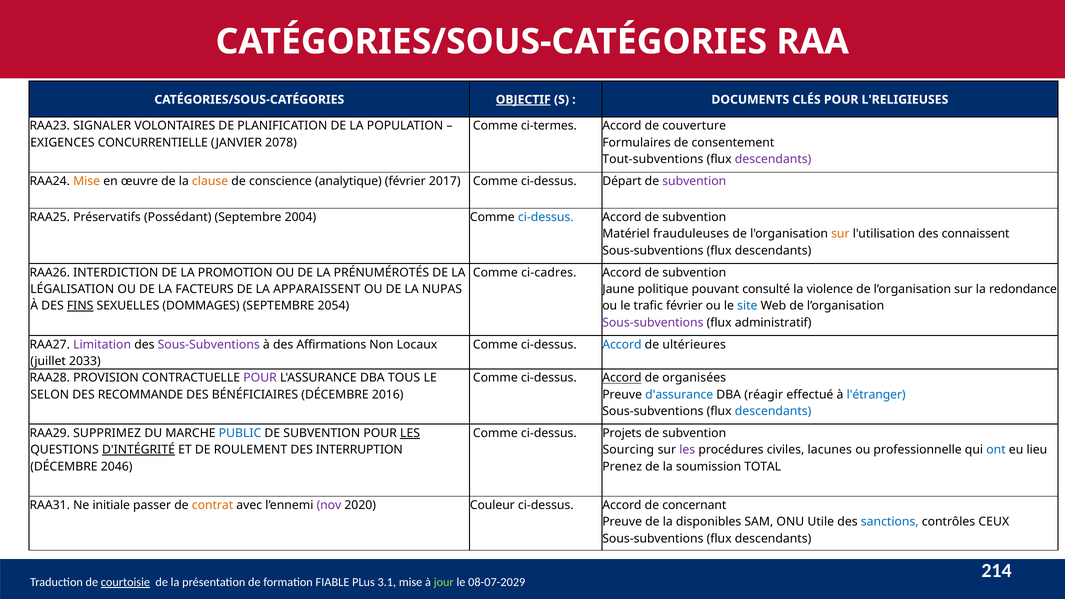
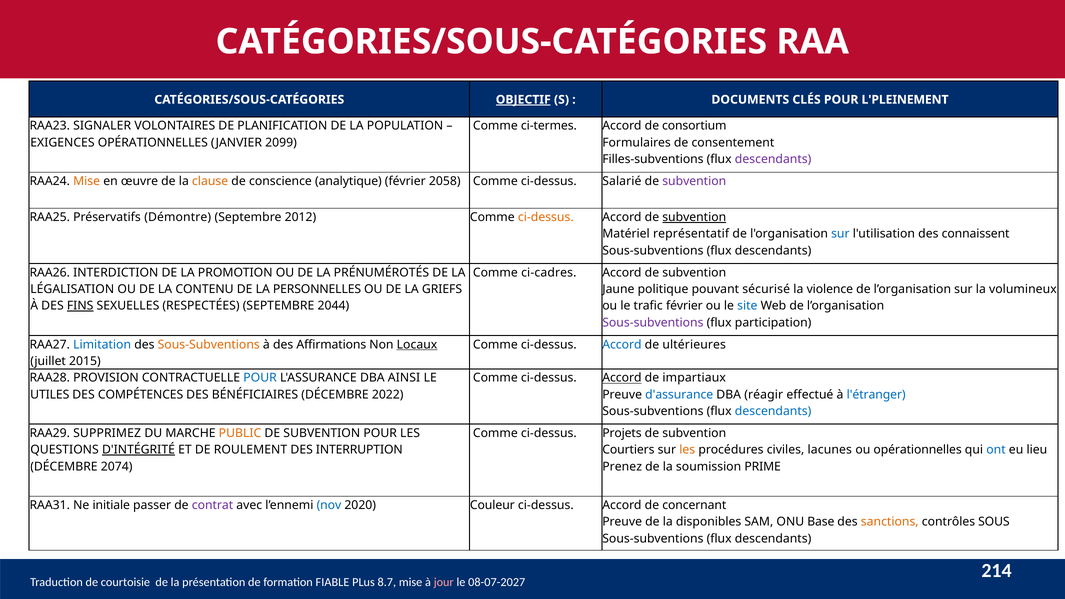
L'RELIGIEUSES: L'RELIGIEUSES -> L'PLEINEMENT (905, 100)
couverture: couverture -> consortium (694, 126)
EXIGENCES CONCURRENTIELLE: CONCURRENTIELLE -> OPÉRATIONNELLES (153, 143)
2078: 2078 -> 2099 (281, 143)
Tout-subventions: Tout-subventions -> Filles-subventions (653, 159)
2017: 2017 -> 2058 (445, 181)
Départ: Départ -> Salarié (622, 181)
Possédant: Possédant -> Démontre (178, 217)
2004: 2004 -> 2012 (300, 217)
ci-dessus colour: blue -> orange (546, 217)
subvention underline: none -> present (694, 217)
frauduleuses: frauduleuses -> représentatif (691, 234)
sur colour: orange -> blue (840, 234)
FACTEURS: FACTEURS -> CONTENU (205, 289)
APPARAISSENT: APPARAISSENT -> PERSONNELLES (317, 289)
NUPAS: NUPAS -> GRIEFS (442, 289)
consulté: consulté -> sécurisé (766, 289)
redondance: redondance -> volumineux (1023, 289)
DOMMAGES: DOMMAGES -> RESPECTÉES (201, 306)
2054: 2054 -> 2044 (333, 306)
administratif: administratif -> participation (773, 323)
Limitation colour: purple -> blue (102, 345)
Sous-Subventions colour: purple -> orange (209, 345)
Locaux underline: none -> present (417, 345)
2033: 2033 -> 2015 (85, 361)
POUR colour: purple -> blue (260, 378)
TOUS: TOUS -> AINSI (404, 378)
organisées: organisées -> impartiaux (694, 378)
SELON: SELON -> UTILES (50, 395)
RECOMMANDE: RECOMMANDE -> COMPÉTENCES (141, 395)
2016: 2016 -> 2022 (388, 395)
PUBLIC colour: blue -> orange (240, 433)
LES underline: present -> none (410, 433)
Sourcing: Sourcing -> Courtiers (628, 450)
les colour: purple -> orange (687, 450)
ou professionnelle: professionnelle -> opérationnelles (918, 450)
2046: 2046 -> 2074 (117, 467)
TOTAL: TOTAL -> PRIME (763, 467)
contrat colour: orange -> purple (213, 505)
nov colour: purple -> blue (329, 505)
Utile: Utile -> Base (821, 522)
sanctions colour: blue -> orange (890, 522)
CEUX: CEUX -> SOUS (994, 522)
courtoisie underline: present -> none (125, 582)
3.1: 3.1 -> 8.7 (387, 582)
jour colour: light green -> pink (444, 582)
08-07-2029: 08-07-2029 -> 08-07-2027 (497, 582)
